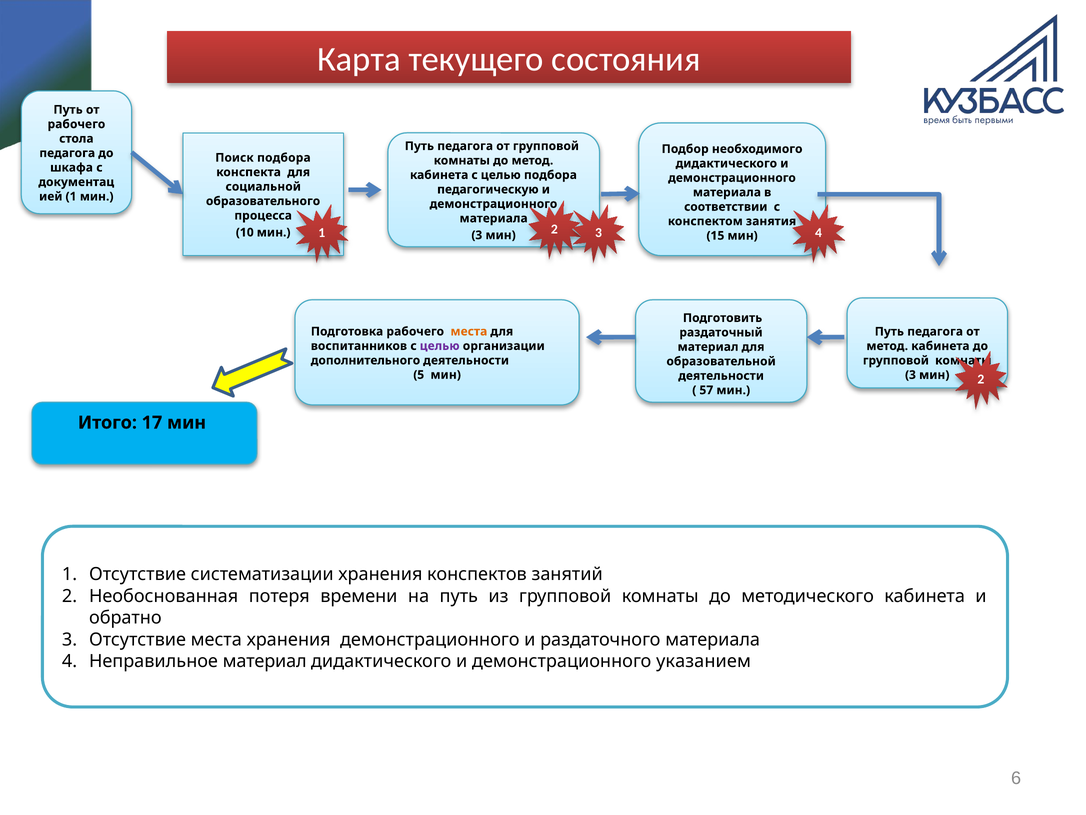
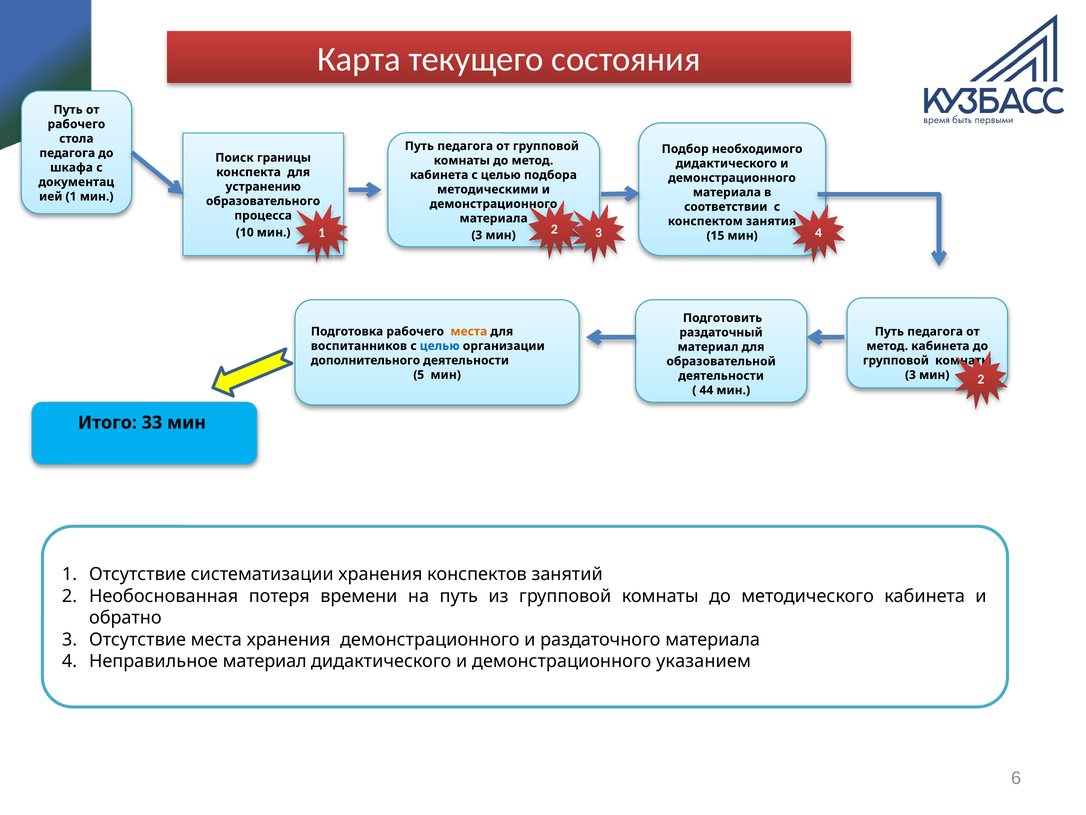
Поиск подбора: подбора -> границы (284, 158)
социальной: социальной -> устранению (263, 187)
педагогическую: педагогическую -> методическими (488, 189)
целью colour: purple -> blue (440, 346)
57: 57 -> 44 (706, 390)
17: 17 -> 33 (152, 422)
